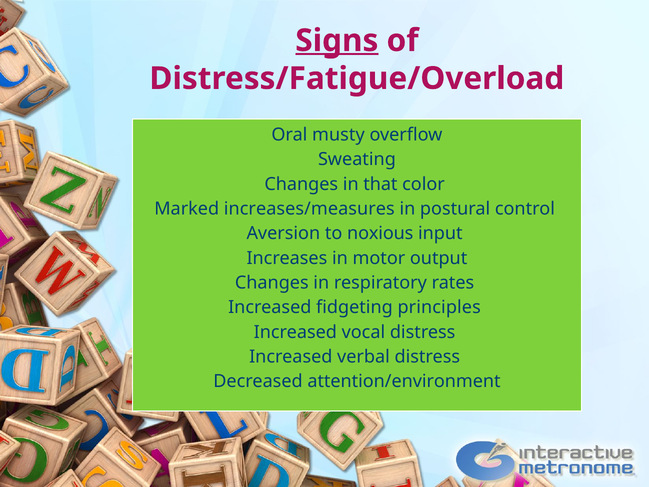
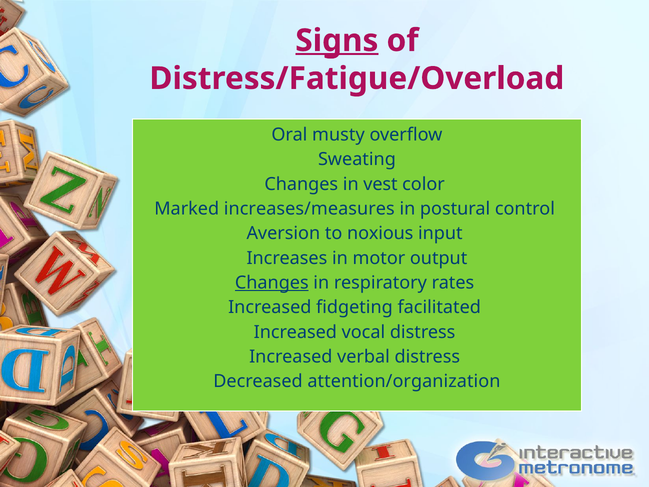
that: that -> vest (380, 184)
Changes underline: none -> present (272, 283)
principles: principles -> facilitated (439, 307)
attention/environment: attention/environment -> attention/organization (404, 381)
